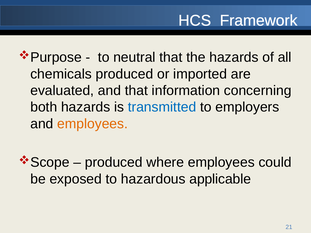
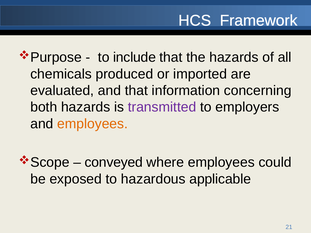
neutral: neutral -> include (134, 57)
transmitted colour: blue -> purple (162, 107)
produced: produced -> conveyed (114, 163)
